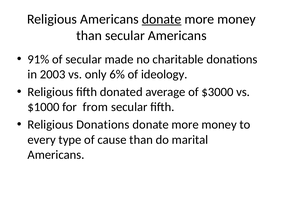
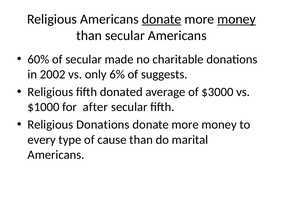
money underline: none -> present (237, 19)
91%: 91% -> 60% (38, 59)
2003: 2003 -> 2002 (53, 74)
ideology: ideology -> suggests (164, 74)
from: from -> after (95, 107)
